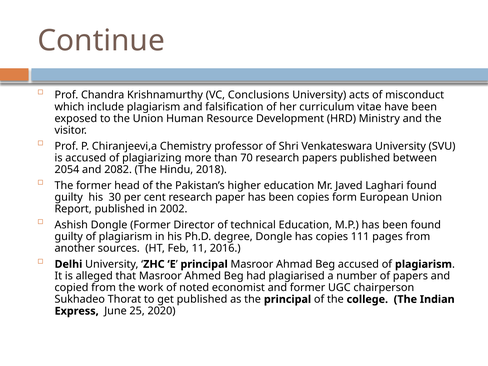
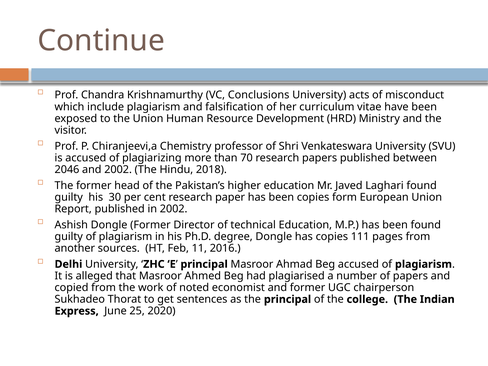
2054: 2054 -> 2046 (67, 170)
and 2082: 2082 -> 2002 (118, 170)
get published: published -> sentences (202, 299)
